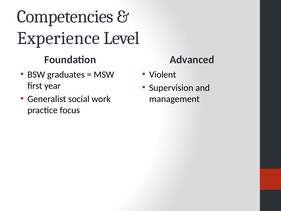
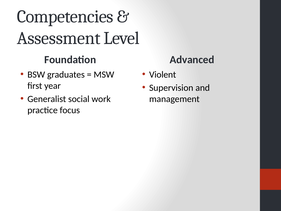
Experience: Experience -> Assessment (59, 38)
